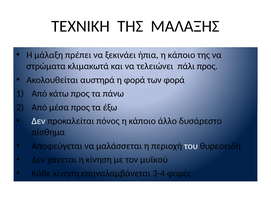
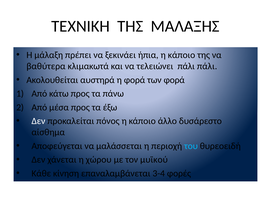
στρώματα: στρώματα -> βαθύτερα (46, 66)
πάλι προς: προς -> πάλι (207, 66)
του colour: white -> light blue (191, 146)
η κίνηση: κίνηση -> χώρου (99, 160)
